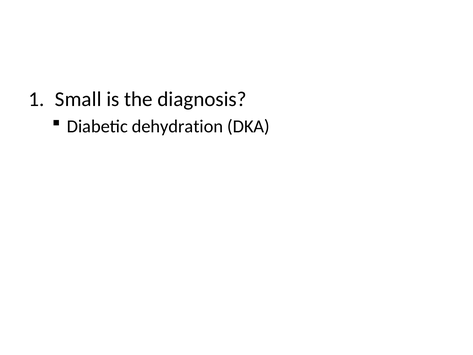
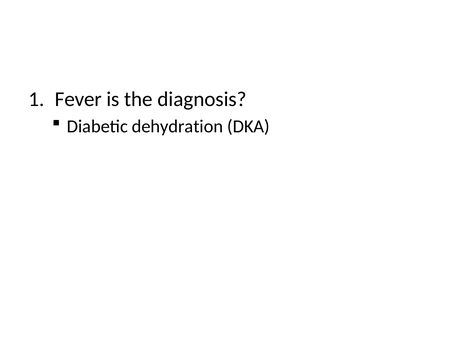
Small: Small -> Fever (78, 99)
